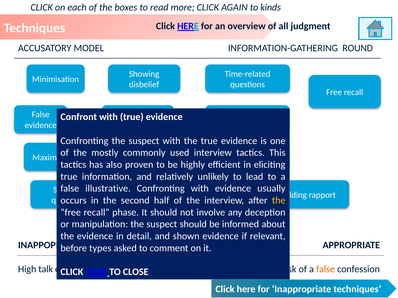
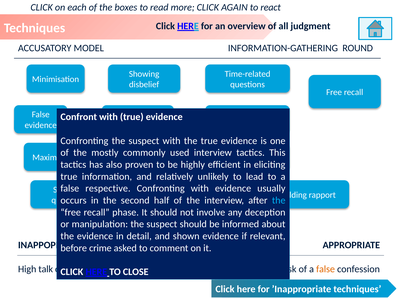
kinds: kinds -> react (271, 7)
illustrative: illustrative -> respective (108, 189)
the colour: yellow -> light blue (279, 201)
types: types -> crime (100, 248)
